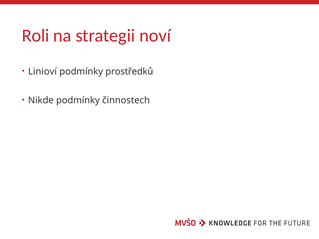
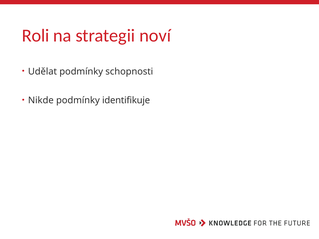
Linioví: Linioví -> Udělat (42, 72)
prostředků: prostředků -> schopnosti (129, 72)
činnostech: činnostech -> identifikuje (126, 101)
